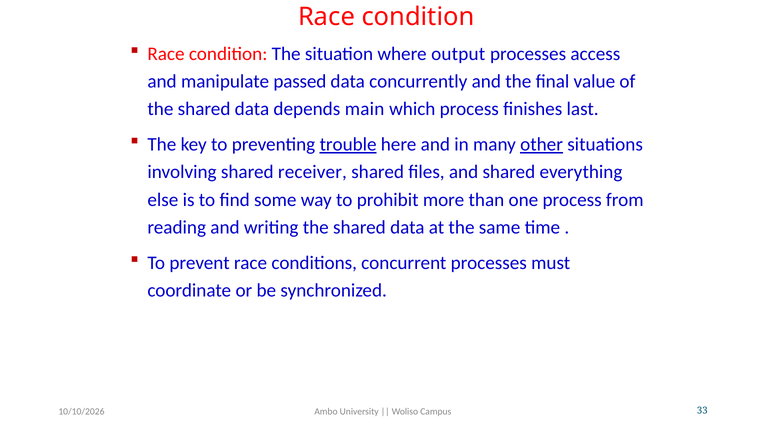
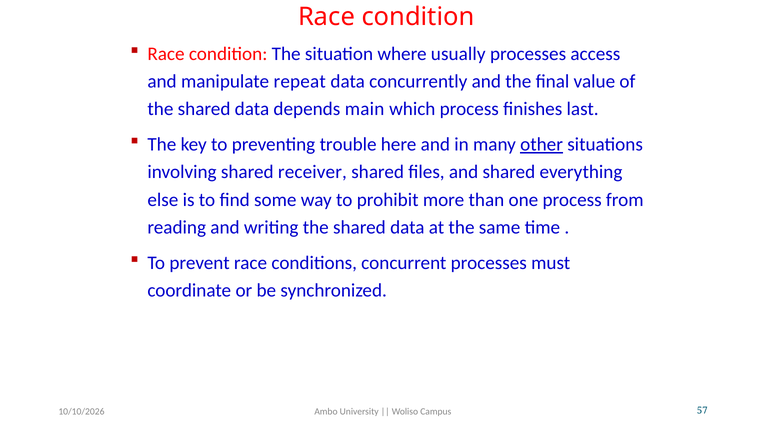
output: output -> usually (458, 54)
passed: passed -> repeat (300, 81)
trouble underline: present -> none (348, 145)
33: 33 -> 57 (702, 411)
